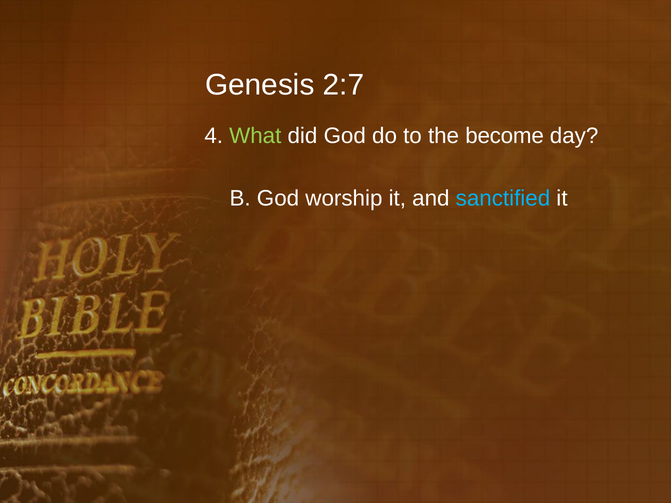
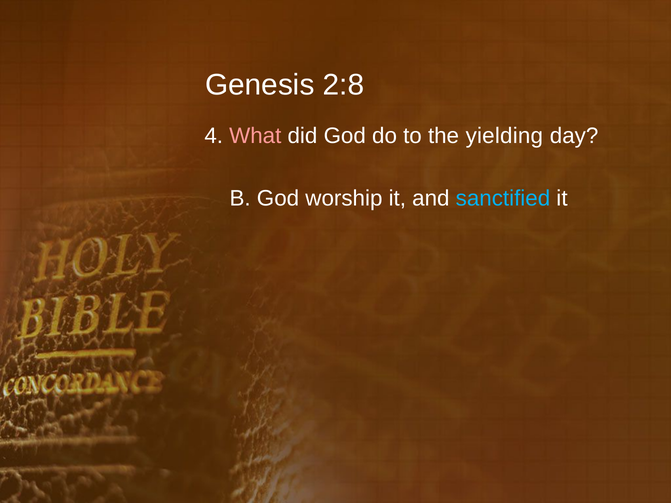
2:7: 2:7 -> 2:8 (343, 85)
What colour: light green -> pink (255, 136)
become: become -> yielding (504, 136)
